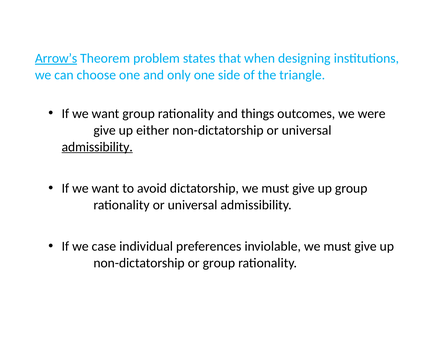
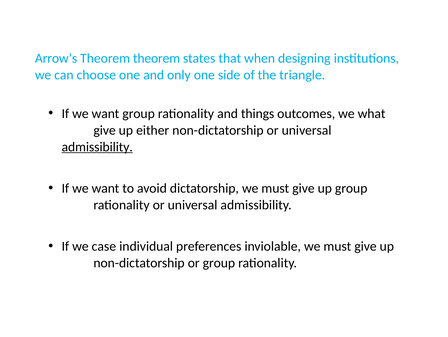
Arrow’s underline: present -> none (56, 58)
Theorem problem: problem -> theorem (157, 58)
were: were -> what (372, 113)
